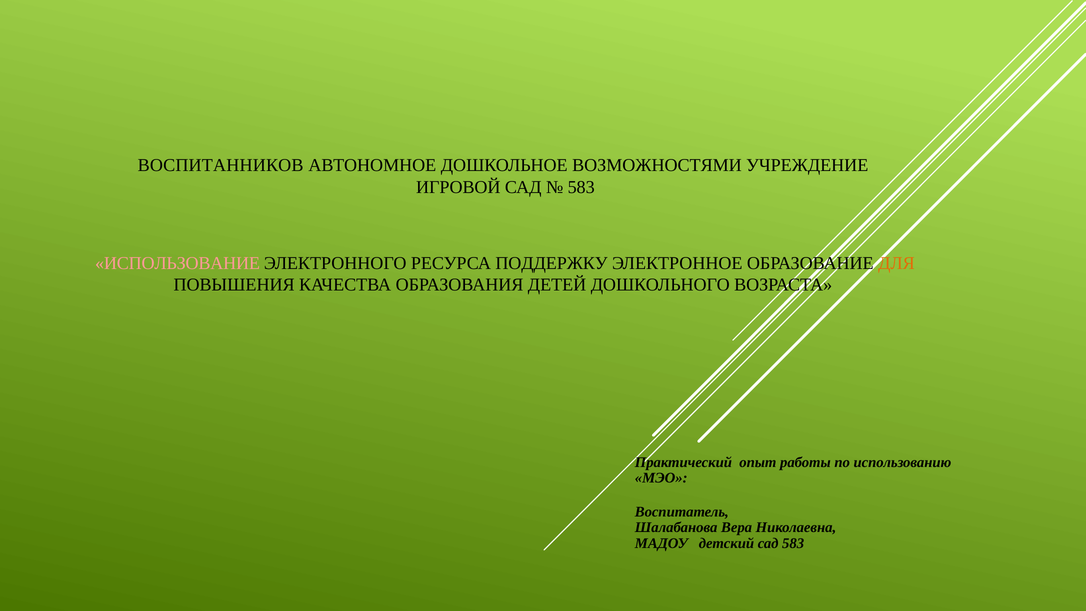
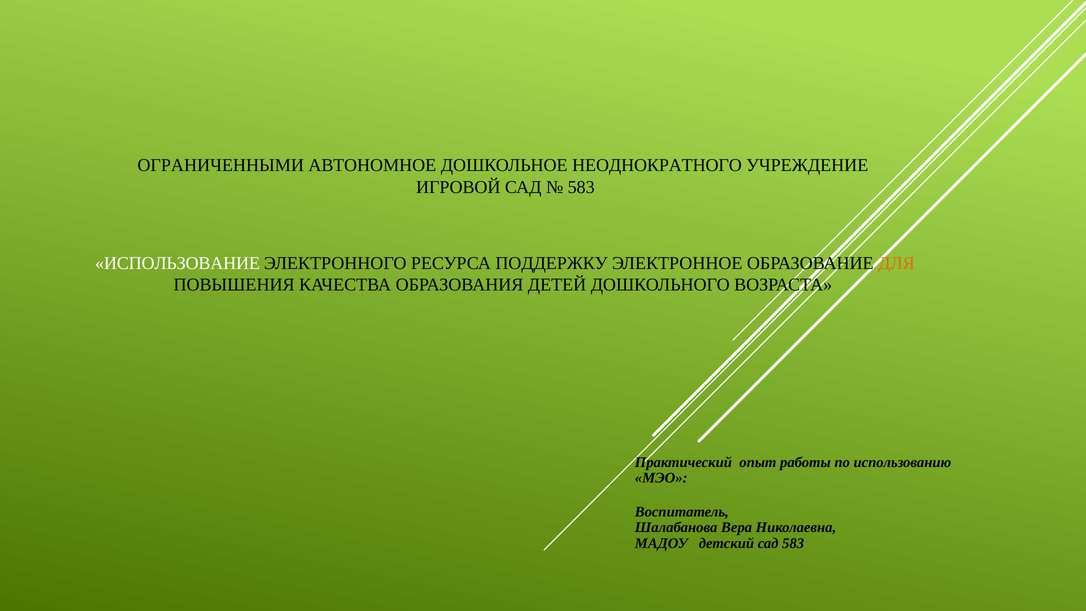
ВОСПИТАННИКОВ: ВОСПИТАННИКОВ -> ОГРАНИЧЕННЫМИ (221, 165)
ВОЗМОЖНОСТЯМИ: ВОЗМОЖНОСТЯМИ -> НЕОДНОКРАТНОГО (657, 165)
ИСПОЛЬЗОВАНИЕ colour: pink -> white (177, 263)
